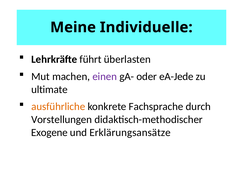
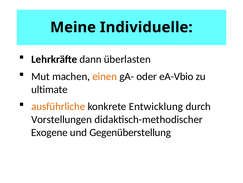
führt: führt -> dann (91, 59)
einen colour: purple -> orange (105, 76)
eA-Jede: eA-Jede -> eA-Vbio (176, 76)
Fachsprache: Fachsprache -> Entwicklung (156, 106)
Erklärungsansätze: Erklärungsansätze -> Gegenüberstellung (130, 132)
